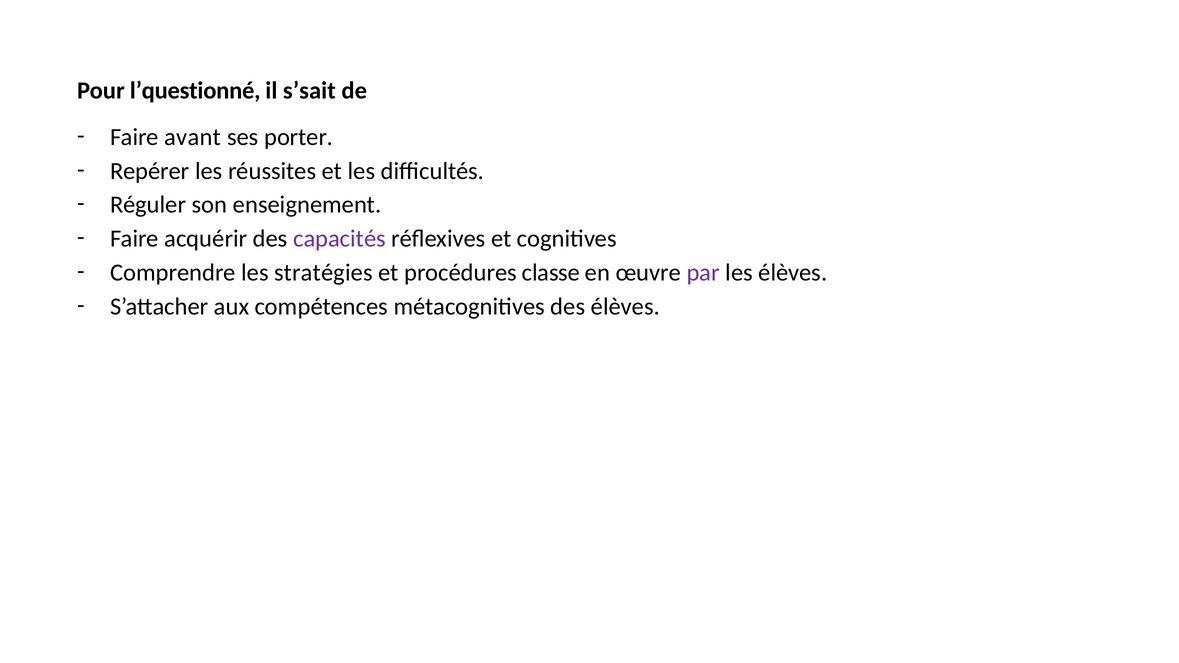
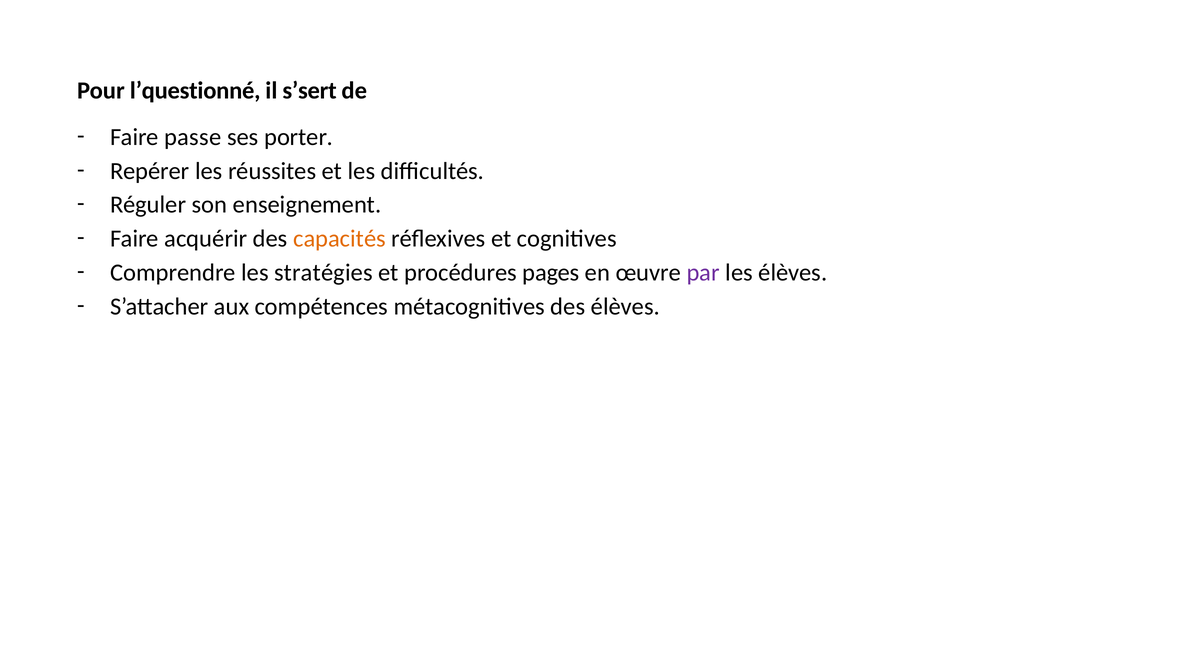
s’sait: s’sait -> s’sert (310, 91)
avant: avant -> passe (193, 137)
capacités colour: purple -> orange (340, 239)
classe: classe -> pages (551, 273)
